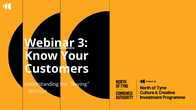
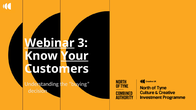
Your underline: none -> present (75, 56)
